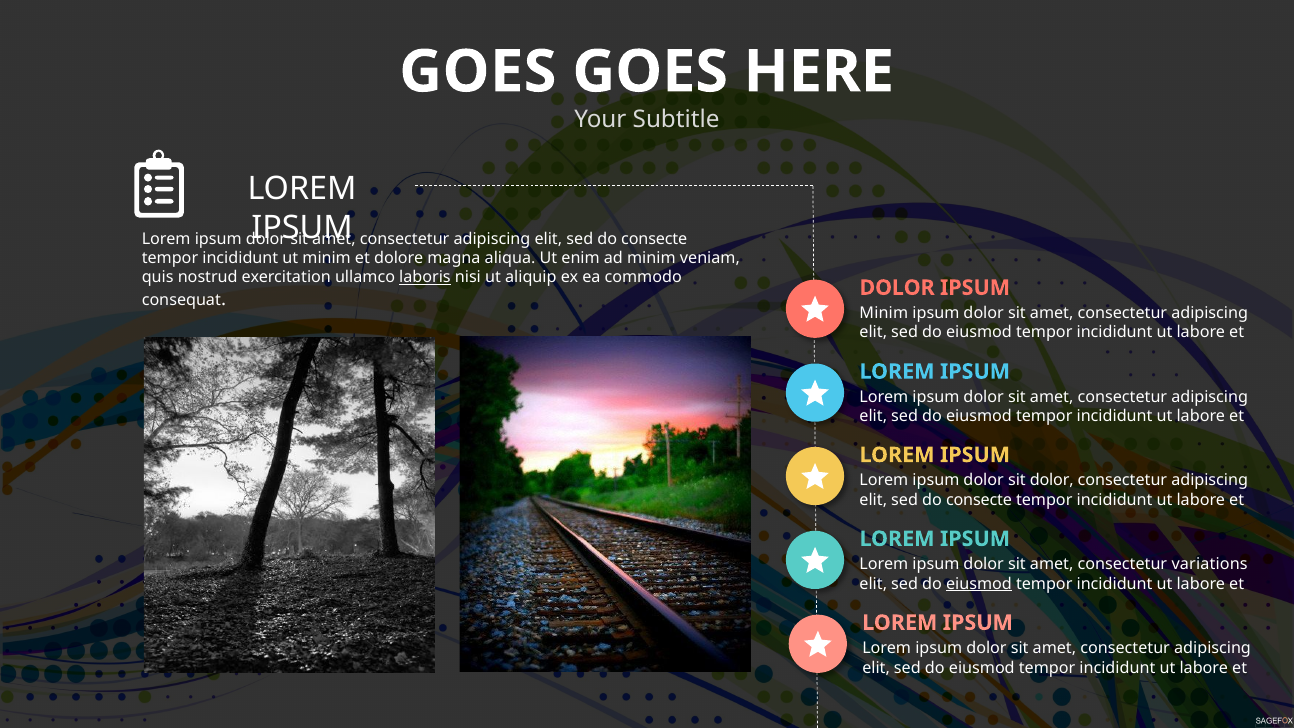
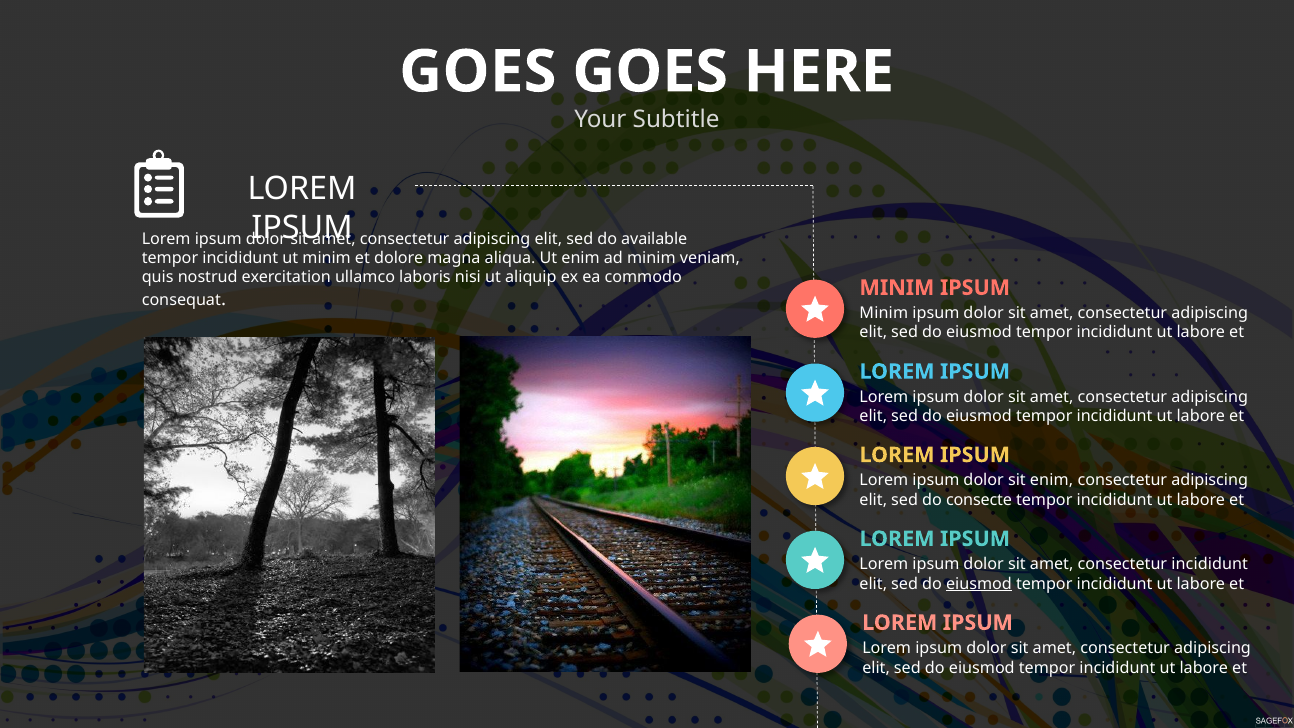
consecte: consecte -> available (654, 239)
laboris underline: present -> none (425, 278)
DOLOR: DOLOR -> MINIM (897, 288)
sit dolor: dolor -> enim (1052, 480)
consectetur variations: variations -> incididunt (1210, 564)
